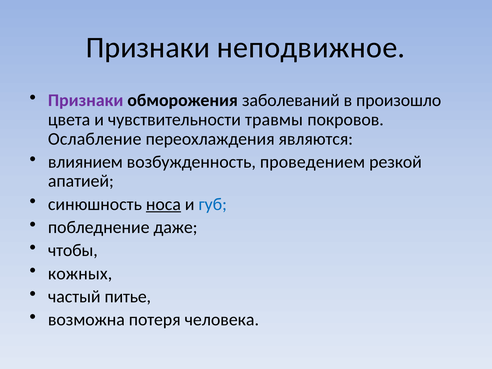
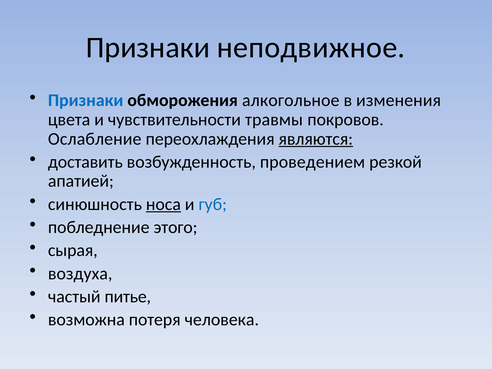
Признаки colour: purple -> blue (86, 100)
заболеваний: заболеваний -> алкогольное (291, 100)
произошло: произошло -> изменения (399, 100)
являются underline: none -> present (316, 139)
влиянием: влиянием -> доставить (85, 162)
даже: даже -> этого (175, 227)
чтобы: чтобы -> сырая (73, 250)
кожных: кожных -> воздуха (80, 274)
